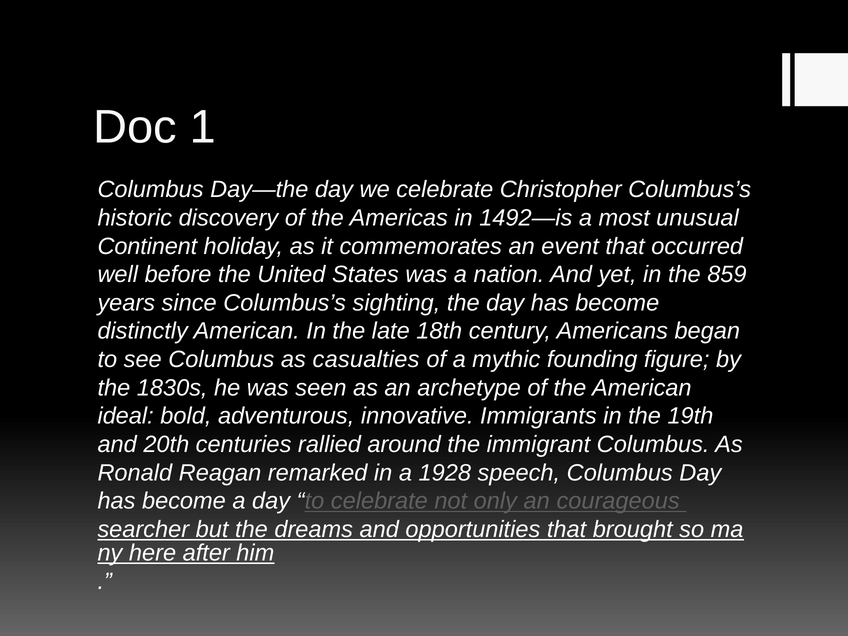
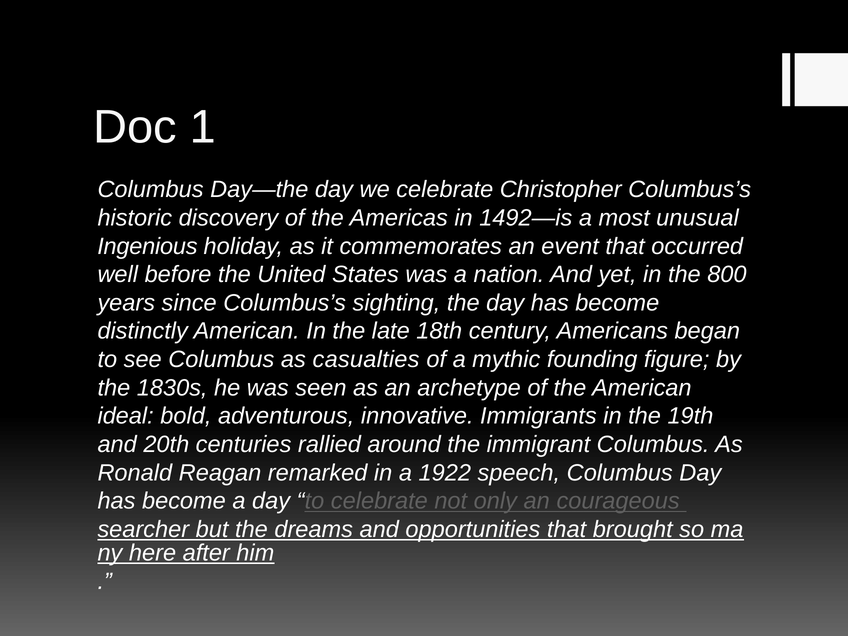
Continent: Continent -> Ingenious (147, 246)
859: 859 -> 800 (727, 275)
1928: 1928 -> 1922 (445, 473)
